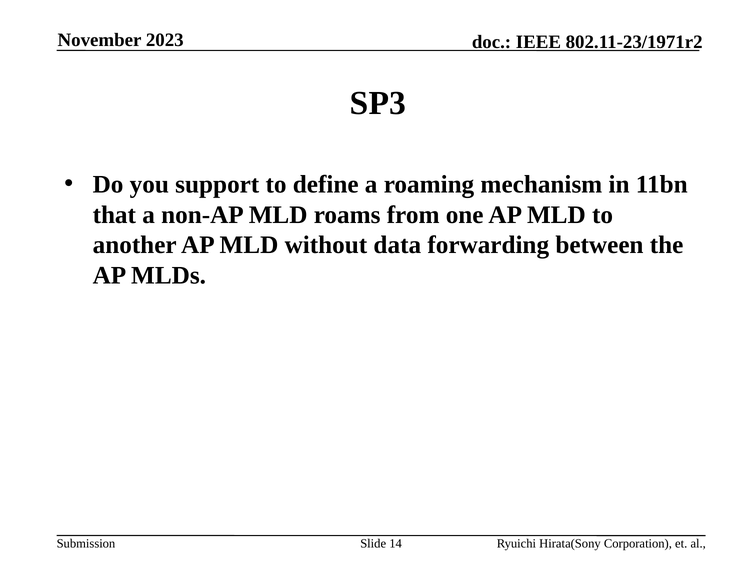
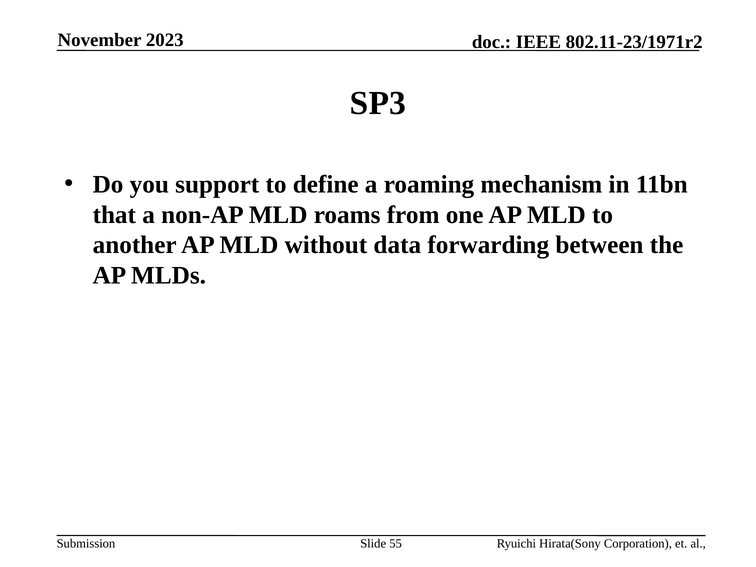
14: 14 -> 55 (396, 544)
